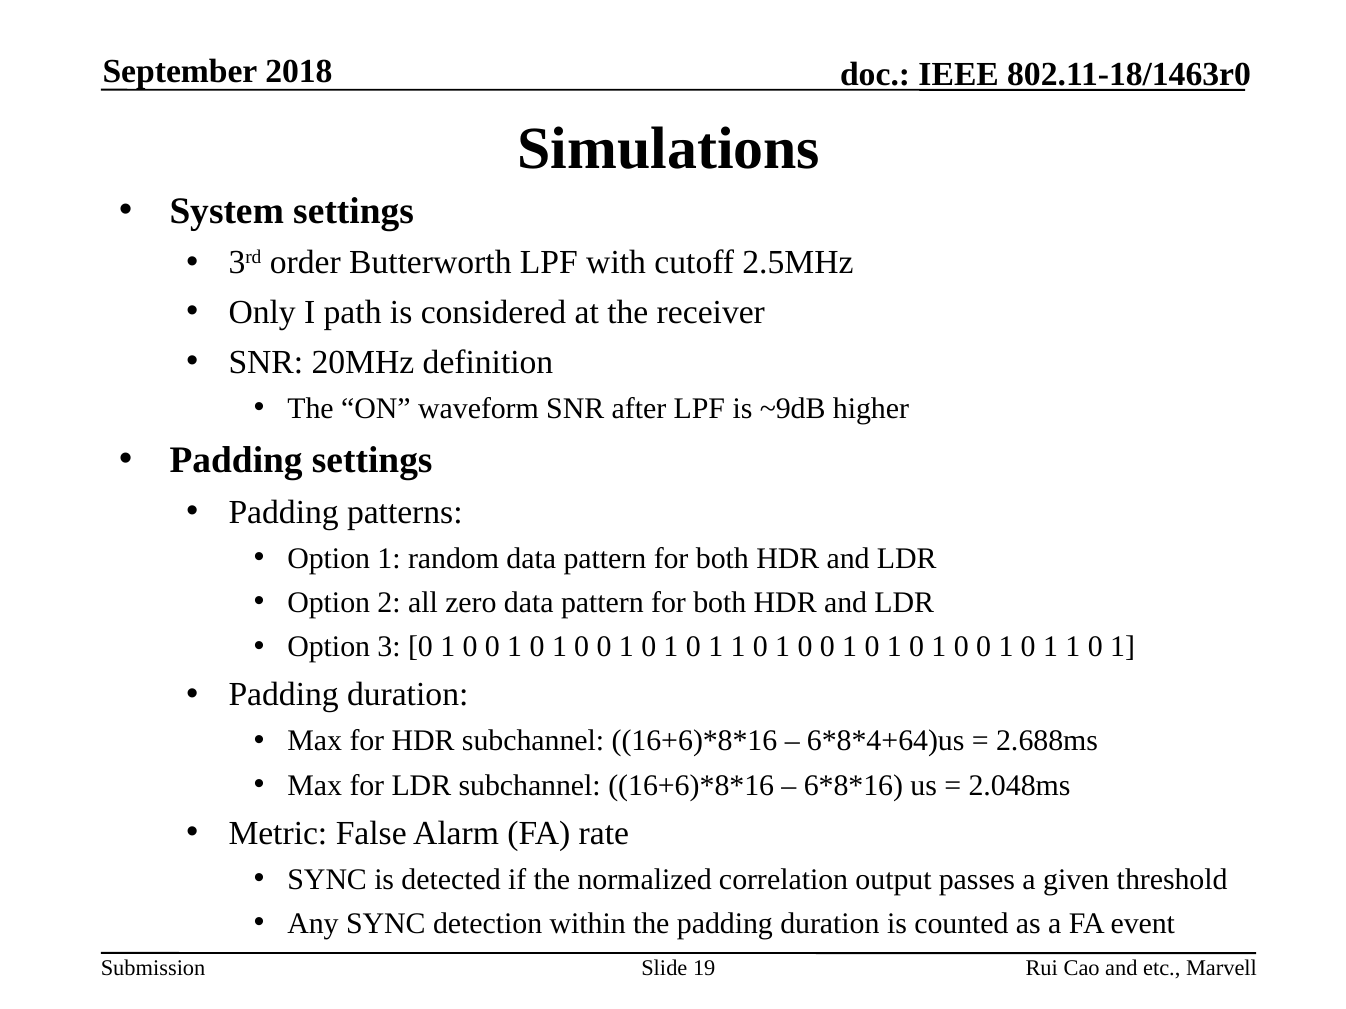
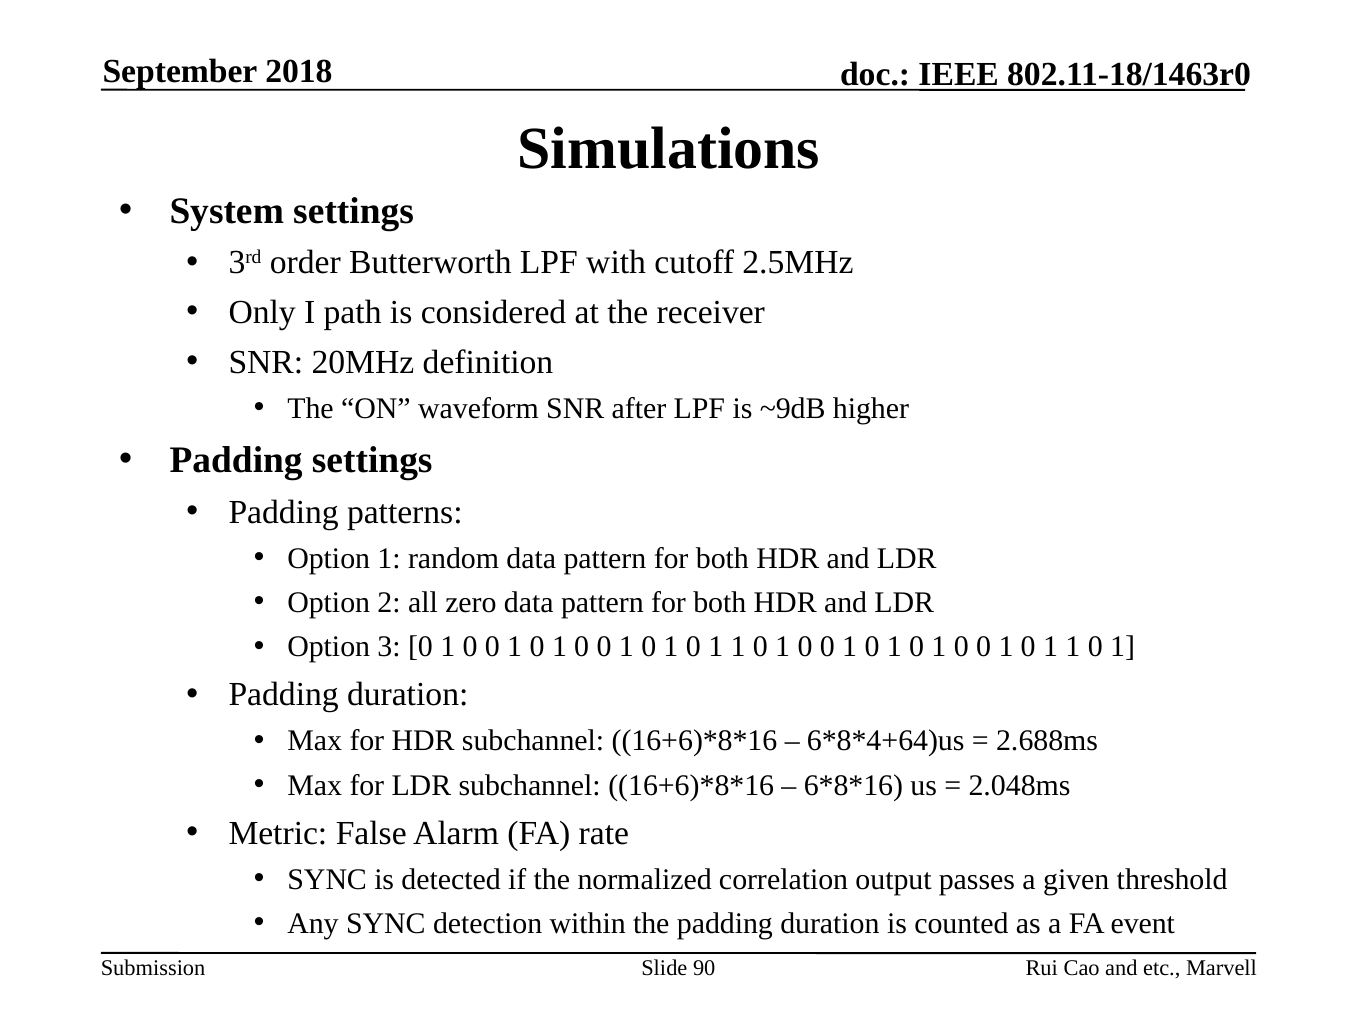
19: 19 -> 90 (704, 968)
